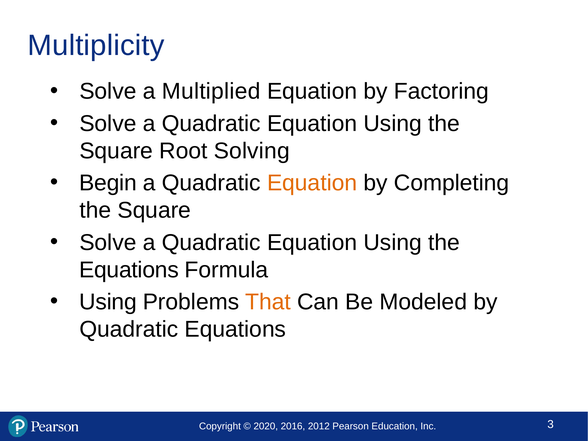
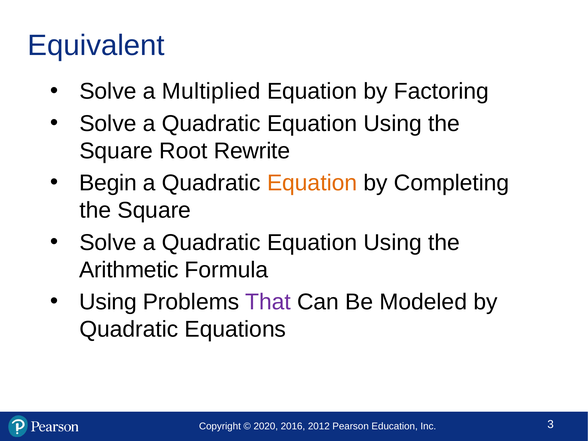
Multiplicity: Multiplicity -> Equivalent (96, 45)
Solving: Solving -> Rewrite (252, 151)
Equations: Equations -> Arithmetic (129, 270)
That colour: orange -> purple (268, 302)
